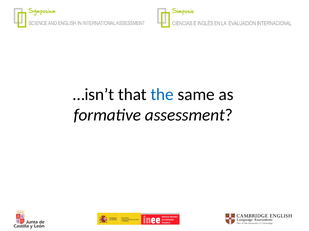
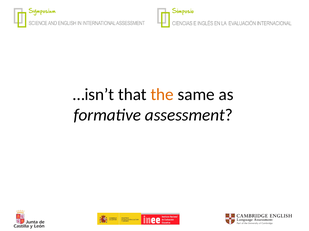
the colour: blue -> orange (162, 95)
